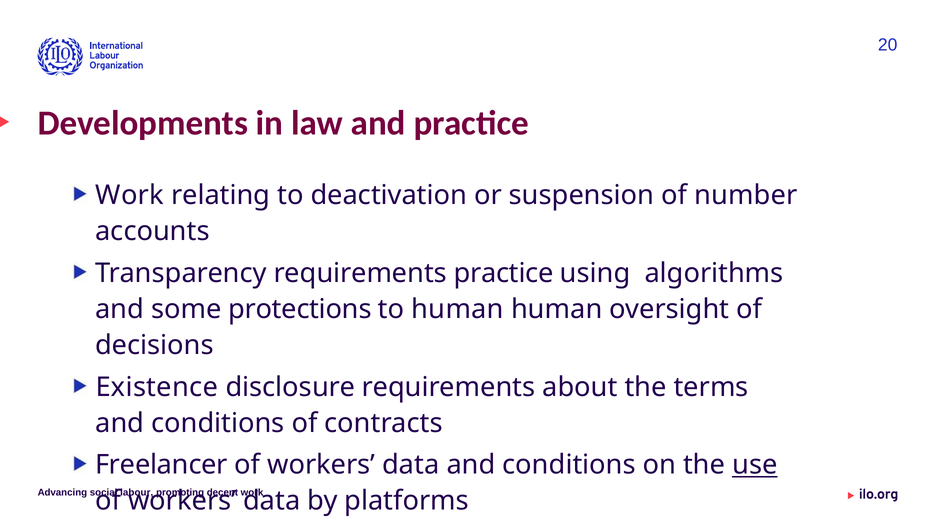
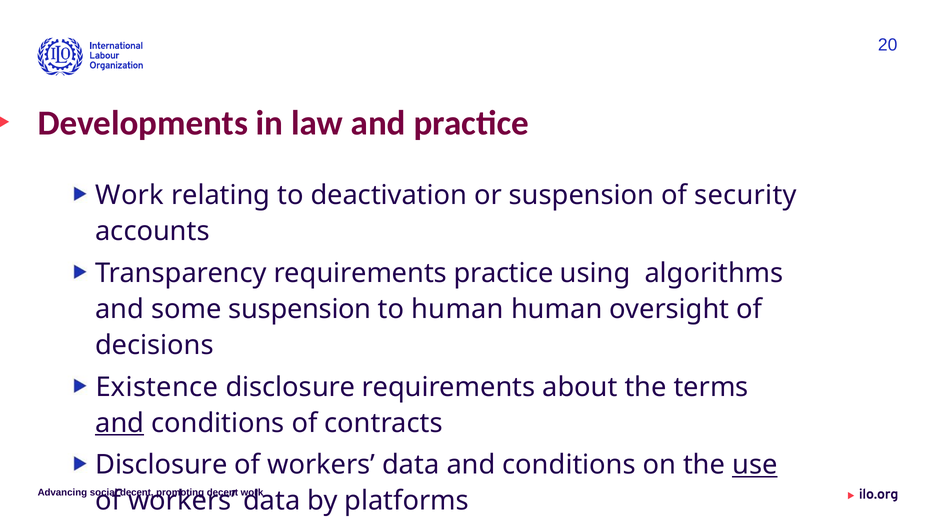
number: number -> security (746, 195)
some protections: protections -> suspension (300, 309)
and underline: none -> present (120, 423)
Freelancer: Freelancer -> Disclosure (161, 465)
labour: labour -> decent (137, 492)
